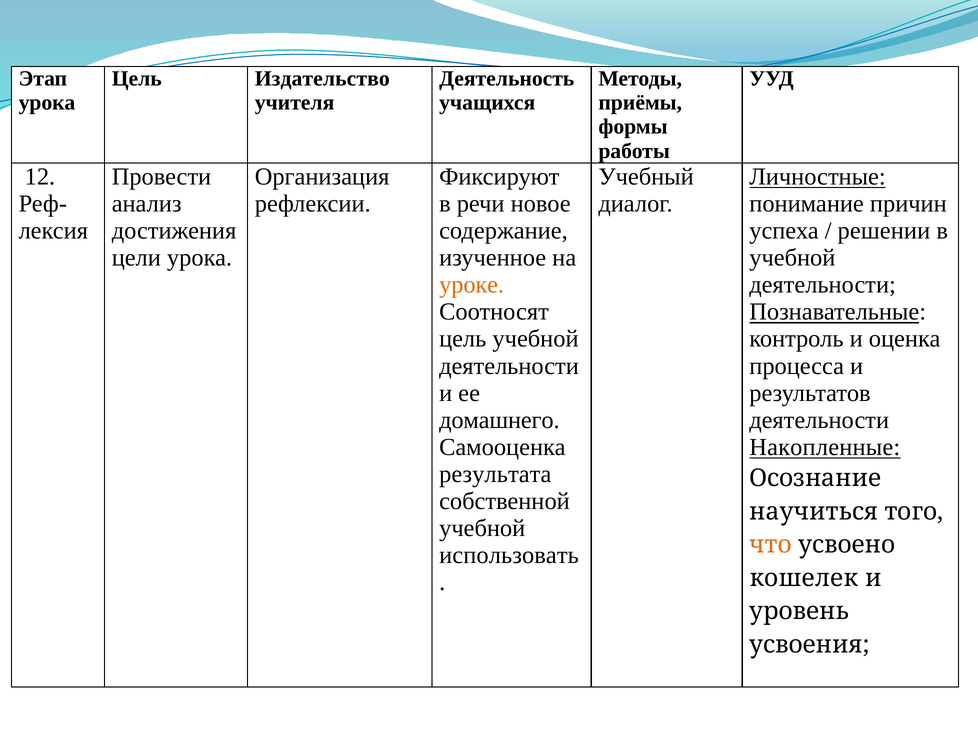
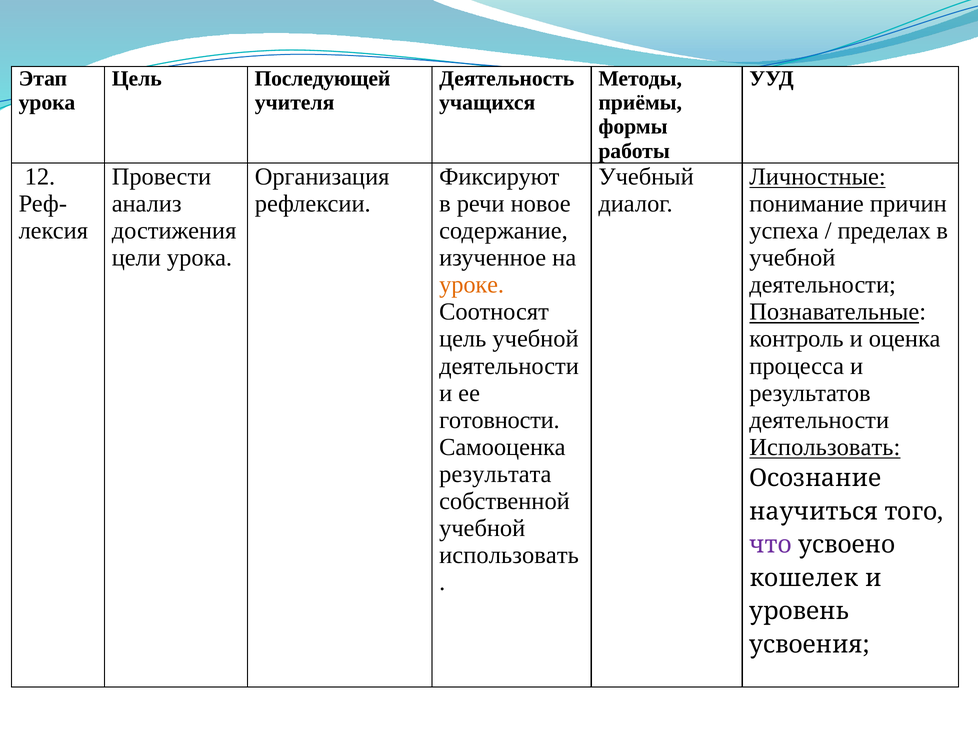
Издательство: Издательство -> Последующей (322, 79)
решении: решении -> пределах (884, 231)
домашнего: домашнего -> готовности (499, 420)
Накопленные: Накопленные -> Использовать (825, 447)
что colour: orange -> purple (771, 545)
